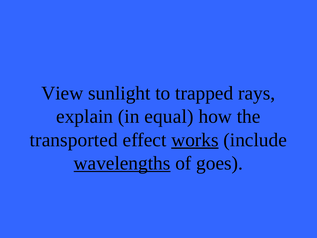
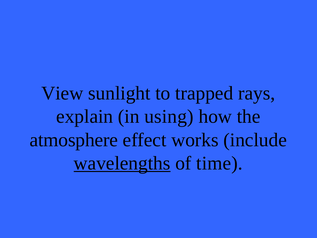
equal: equal -> using (169, 116)
transported: transported -> atmosphere (74, 140)
works underline: present -> none (195, 140)
goes: goes -> time (220, 163)
